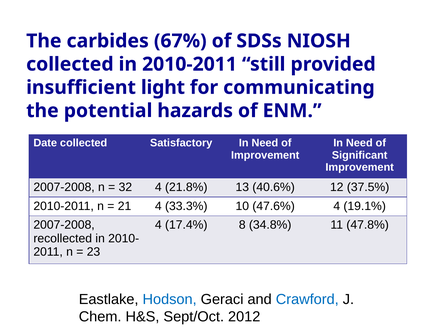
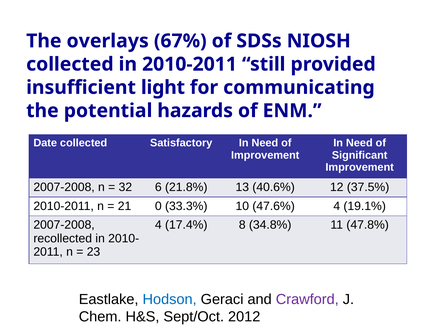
carbides: carbides -> overlays (108, 41)
32 4: 4 -> 6 (158, 187)
21 4: 4 -> 0 (158, 206)
Crawford colour: blue -> purple (307, 299)
